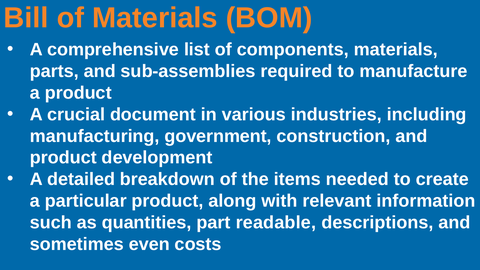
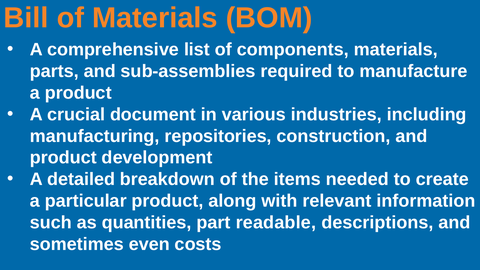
government: government -> repositories (218, 136)
